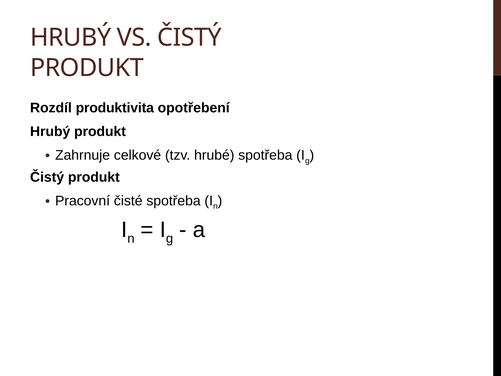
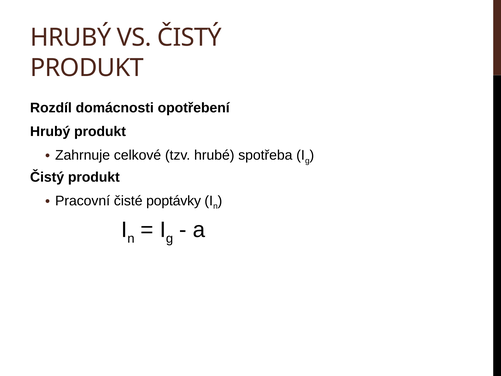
produktivita: produktivita -> domácnosti (115, 108)
čisté spotřeba: spotřeba -> poptávky (174, 201)
